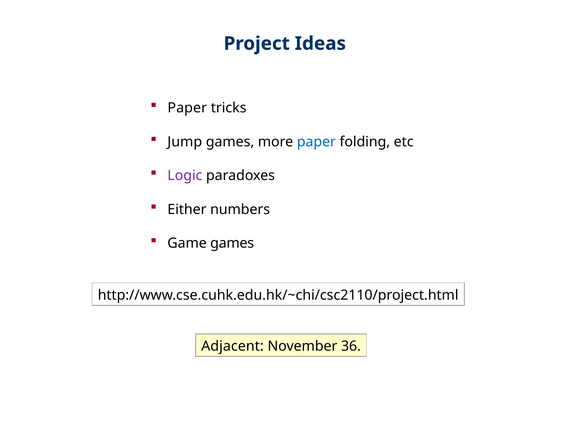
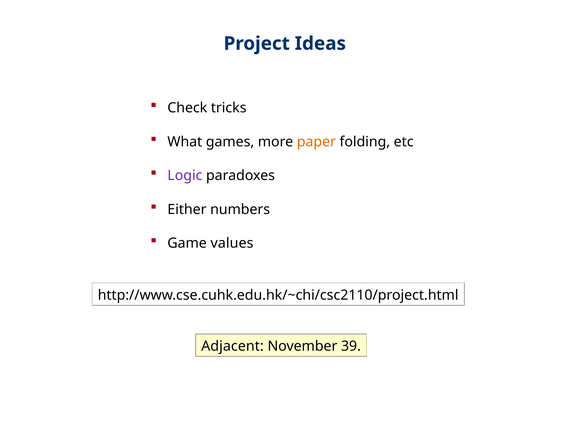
Paper: Paper -> Check (187, 108)
Jump: Jump -> What (185, 142)
paper colour: blue -> orange (316, 142)
Game games: games -> values (232, 244)
36: 36 -> 39 (351, 347)
